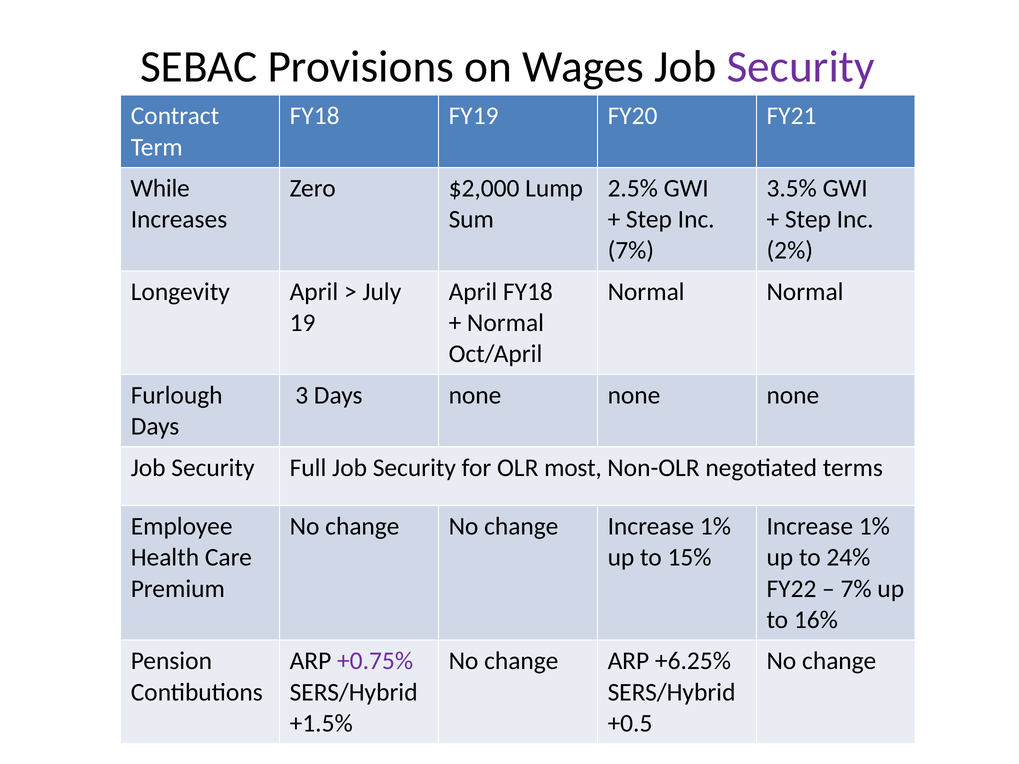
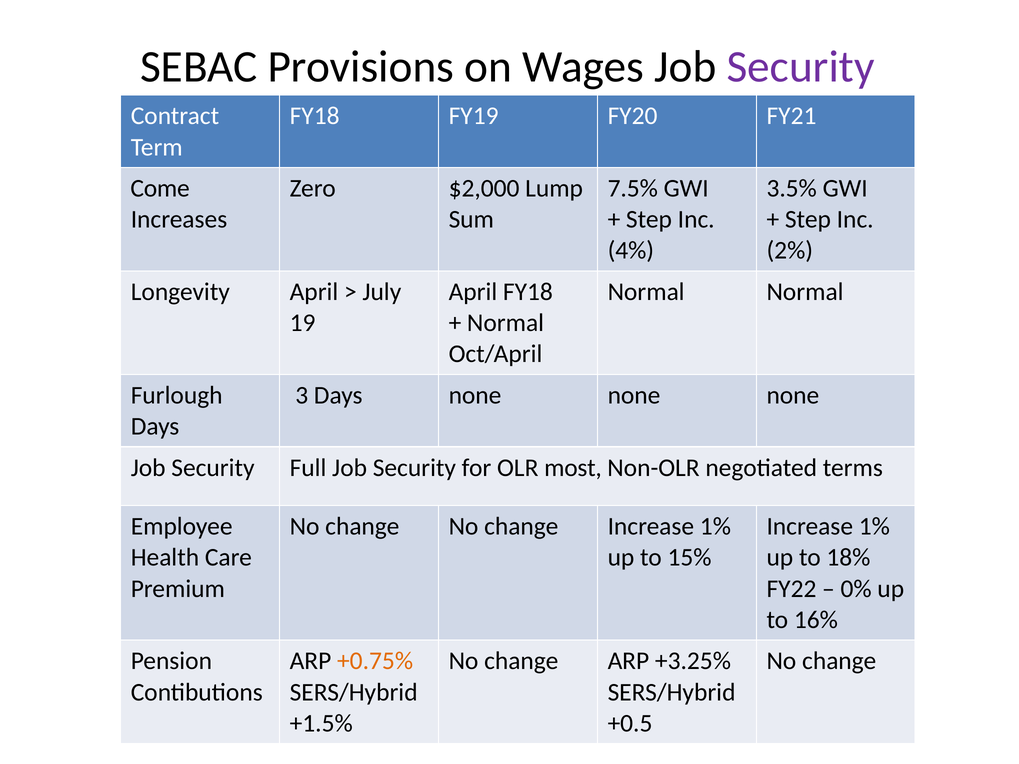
While: While -> Come (160, 188)
2.5%: 2.5% -> 7.5% (633, 188)
7%: 7% -> 4% (631, 251)
24%: 24% -> 18% (848, 558)
7%: 7% -> 0% (856, 589)
+0.75% colour: purple -> orange (375, 661)
+6.25%: +6.25% -> +3.25% (693, 661)
